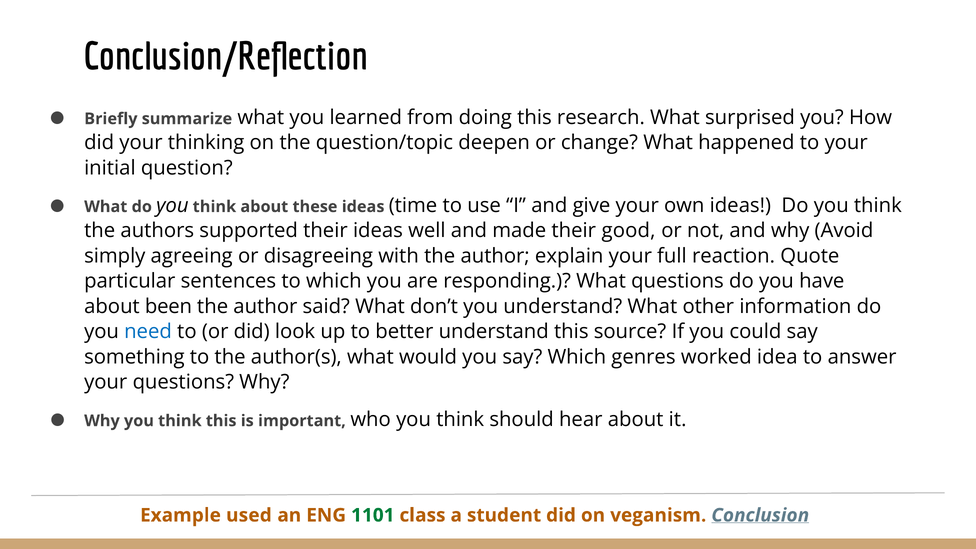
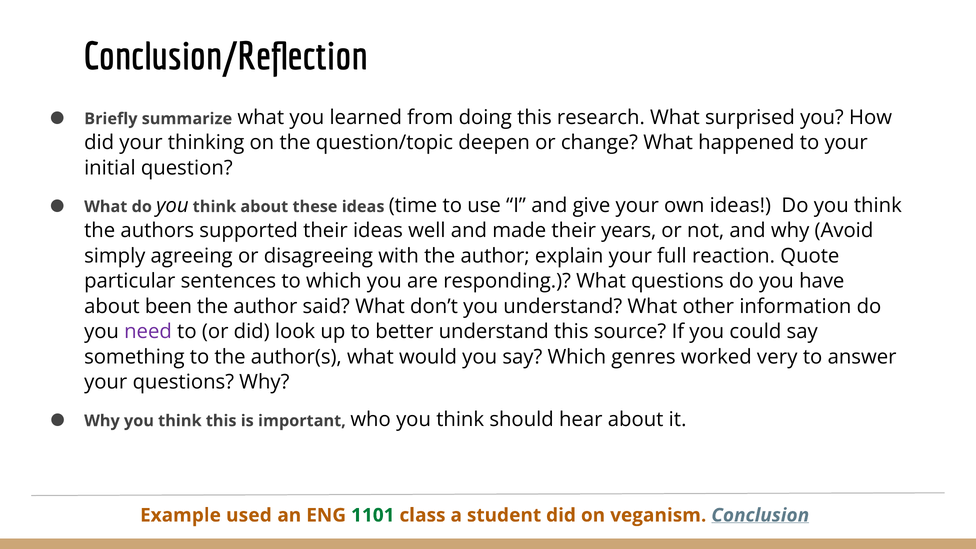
good: good -> years (629, 231)
need colour: blue -> purple (148, 332)
idea: idea -> very (777, 357)
